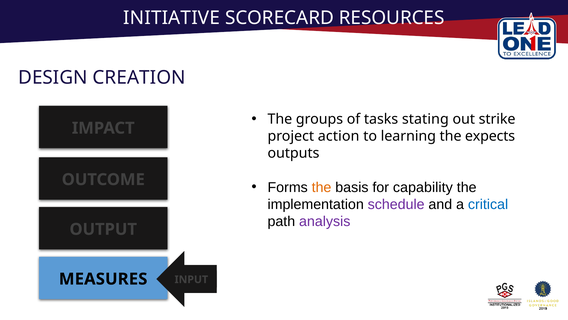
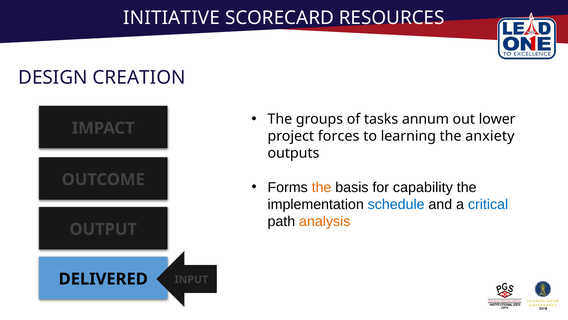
stating: stating -> annum (425, 119)
strike: strike -> lower (497, 119)
action: action -> forces (339, 136)
expects: expects -> anxiety (490, 136)
schedule colour: purple -> blue (396, 204)
analysis colour: purple -> orange (325, 221)
MEASURES: MEASURES -> DELIVERED (103, 279)
